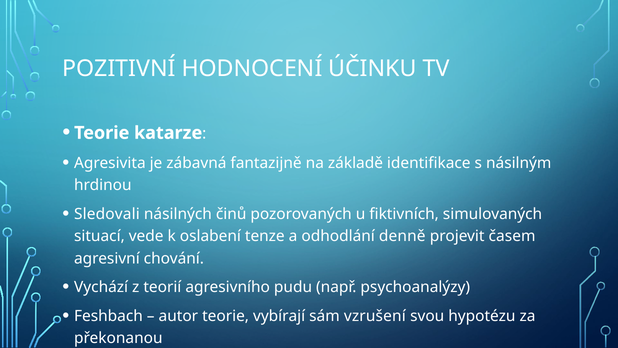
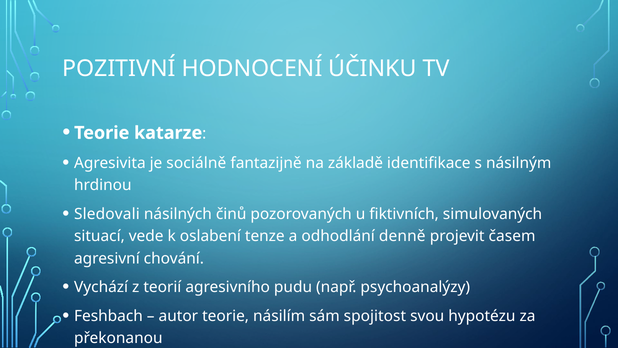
zábavná: zábavná -> sociálně (196, 163)
vybírají: vybírají -> násilím (279, 316)
vzrušení: vzrušení -> spojitost (375, 316)
